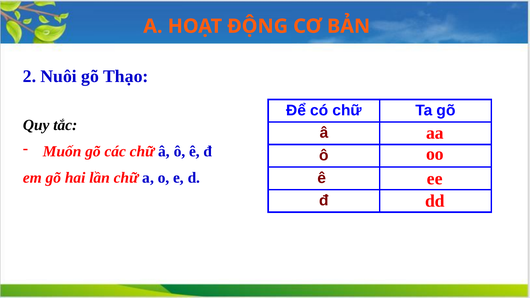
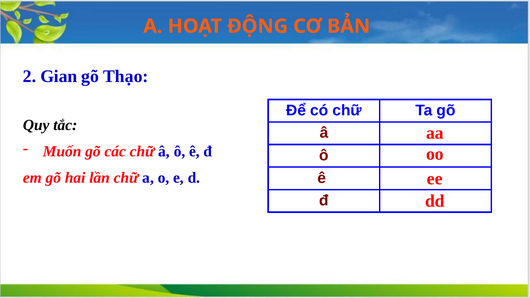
Nuôi: Nuôi -> Gian (59, 76)
